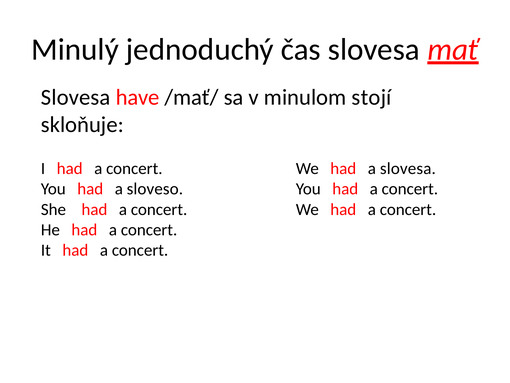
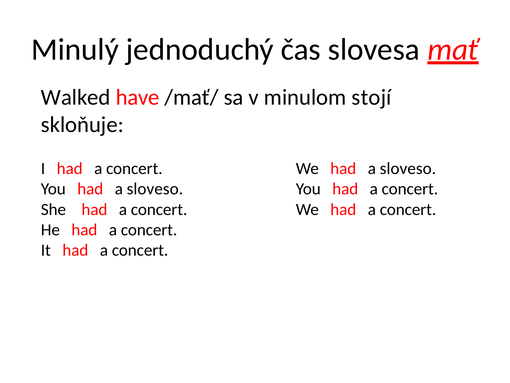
Slovesa: Slovesa -> Walked (76, 97)
We had a slovesa: slovesa -> sloveso (408, 168)
